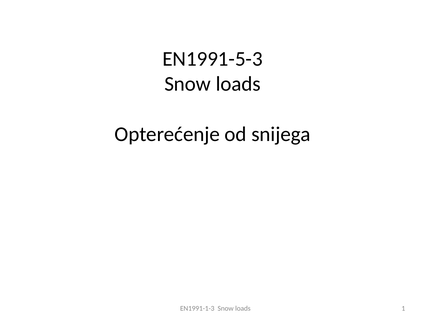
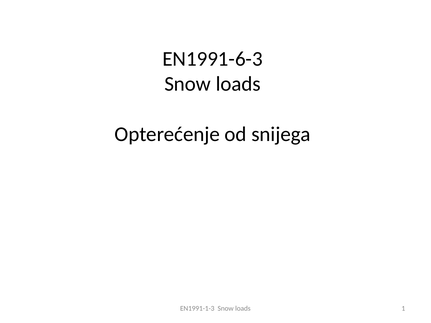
EN1991-5-3: EN1991-5-3 -> EN1991-6-3 (213, 59)
